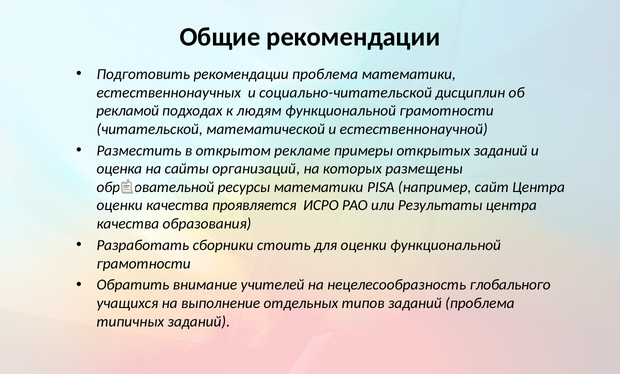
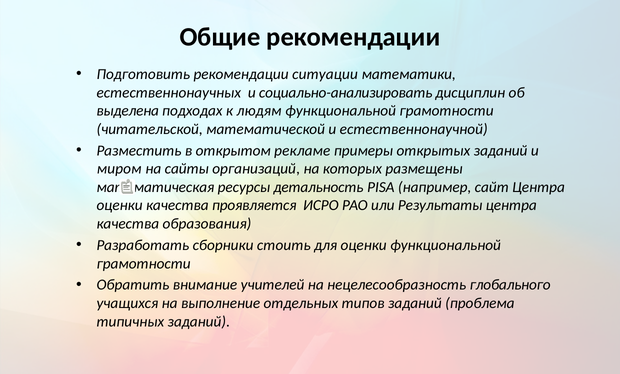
рекомендации проблема: проблема -> ситуации (325, 74)
социально-читательской: социально-читательской -> социально-анализировать (346, 93)
рекламой: рекламой -> выделена (128, 111)
оценка: оценка -> миром (119, 169)
образовательной: образовательной -> математическая (155, 187)
ресурсы математики: математики -> детальность (318, 187)
